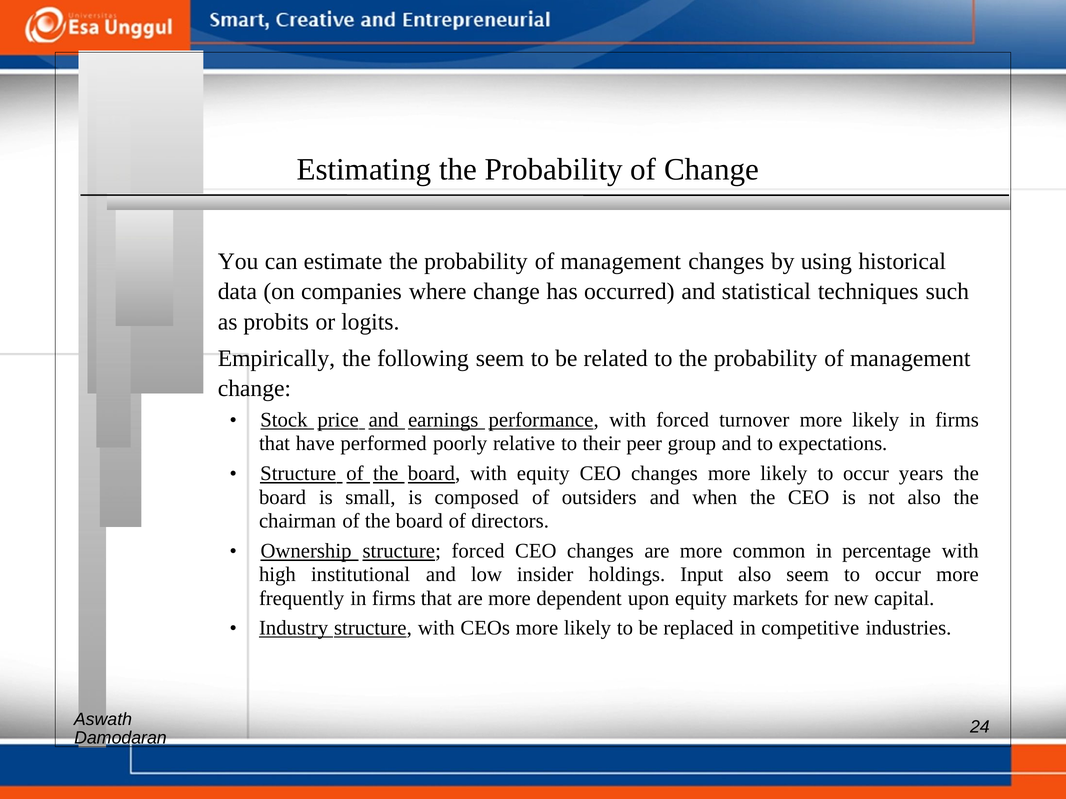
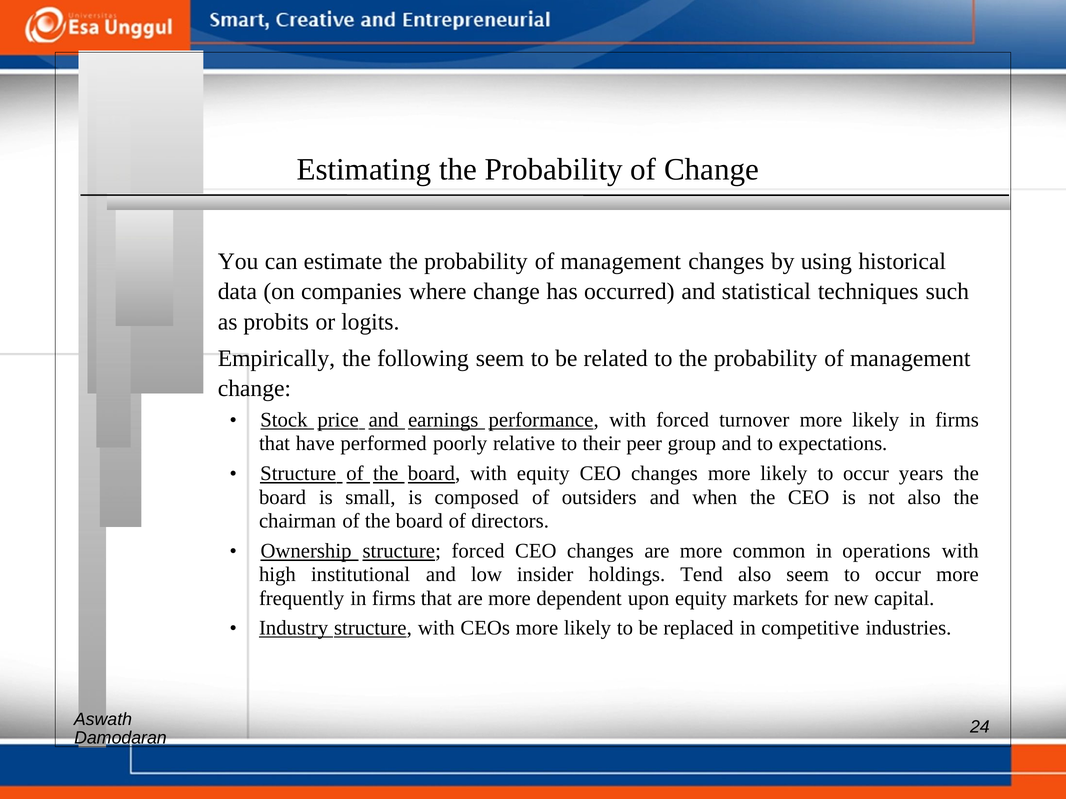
percentage: percentage -> operations (886, 551)
Input: Input -> Tend (702, 575)
